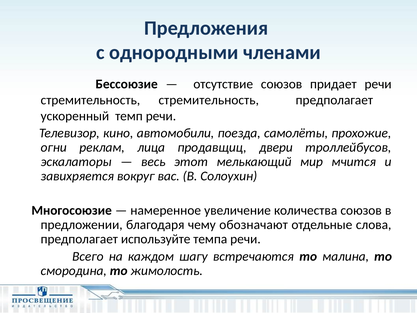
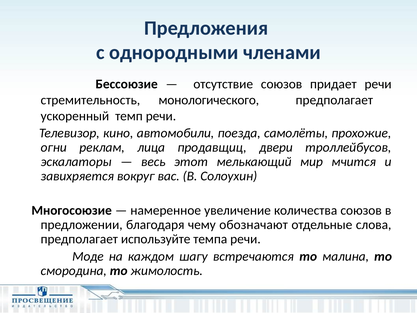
стремительность стремительность: стремительность -> монологического (209, 100)
Всего: Всего -> Моде (88, 256)
